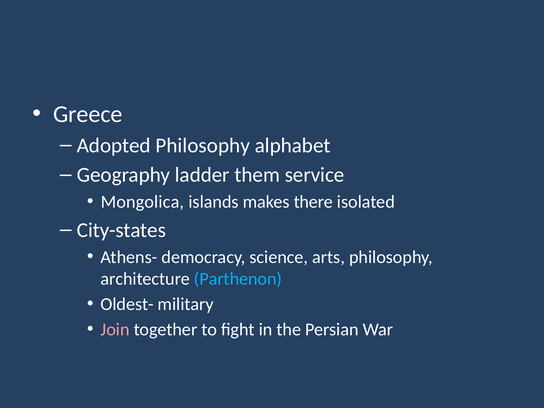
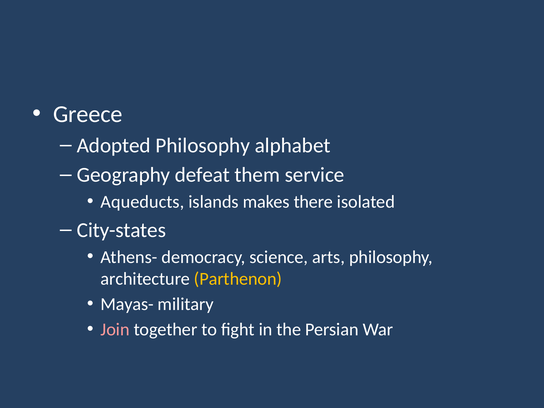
ladder: ladder -> defeat (202, 175)
Mongolica: Mongolica -> Aqueducts (142, 202)
Parthenon colour: light blue -> yellow (238, 279)
Oldest-: Oldest- -> Mayas- (127, 304)
